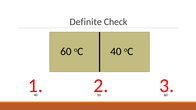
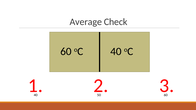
Definite: Definite -> Average (86, 22)
